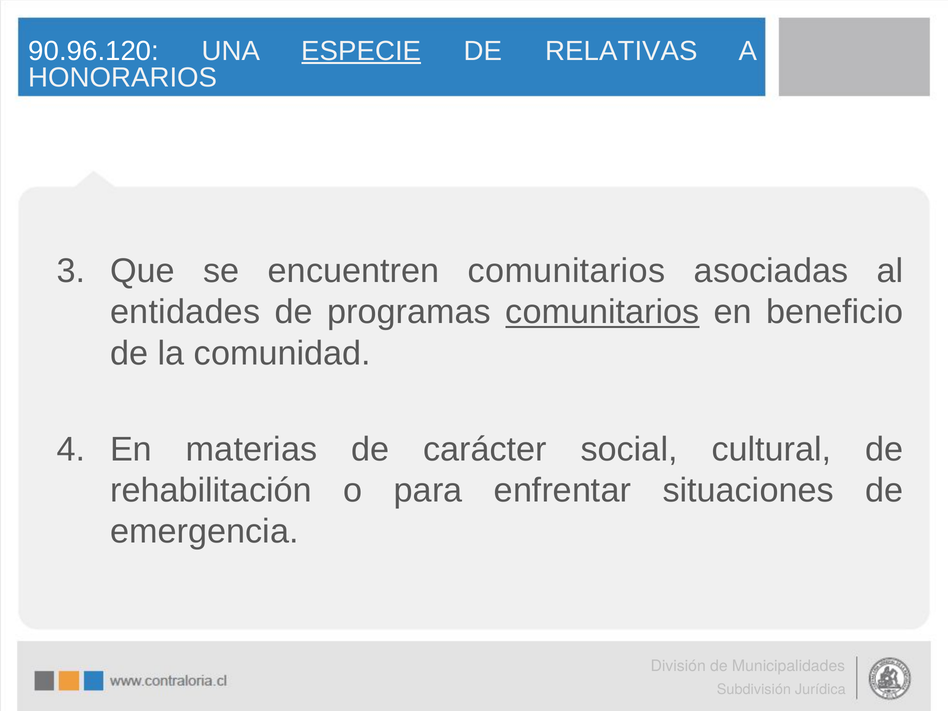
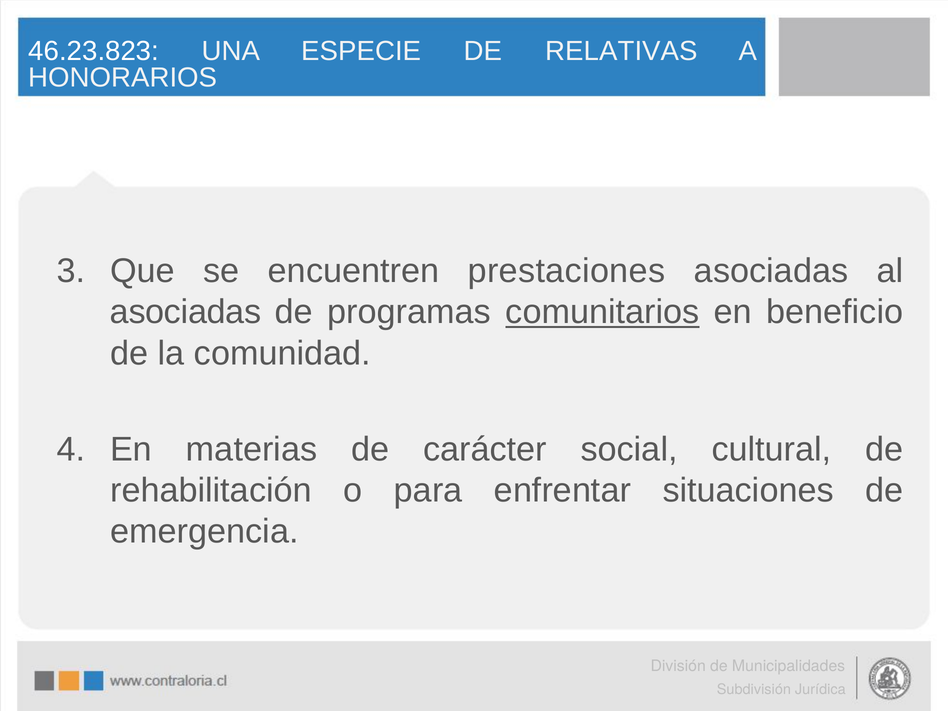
90.96.120: 90.96.120 -> 46.23.823 (94, 51)
ESPECIE underline: present -> none (361, 51)
encuentren comunitarios: comunitarios -> prestaciones (566, 271)
entidades: entidades -> asociadas (186, 312)
